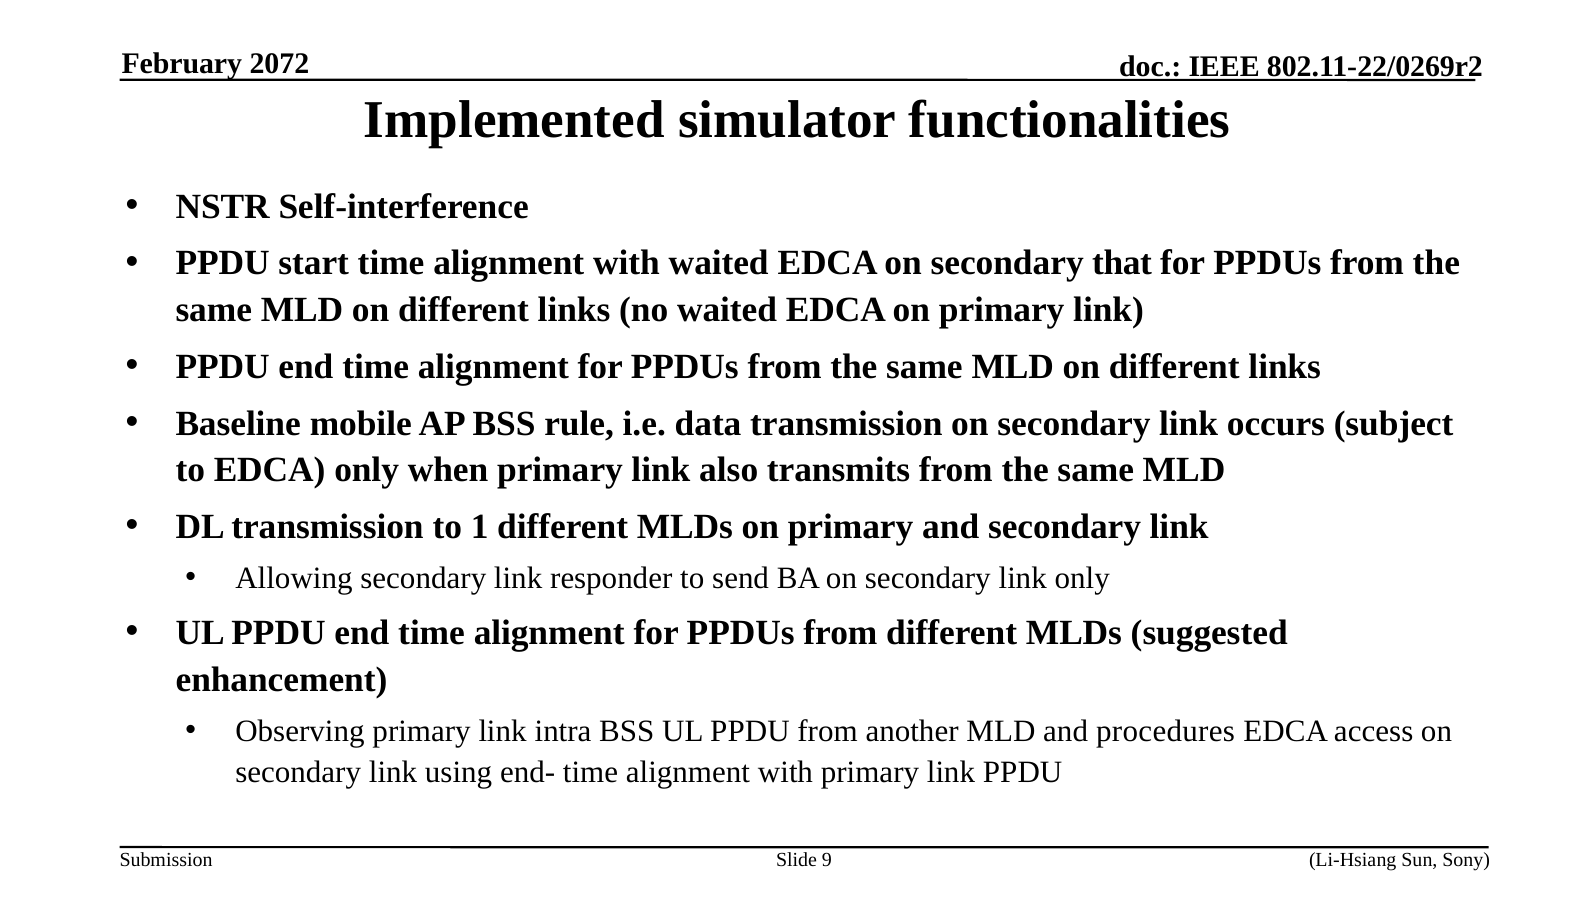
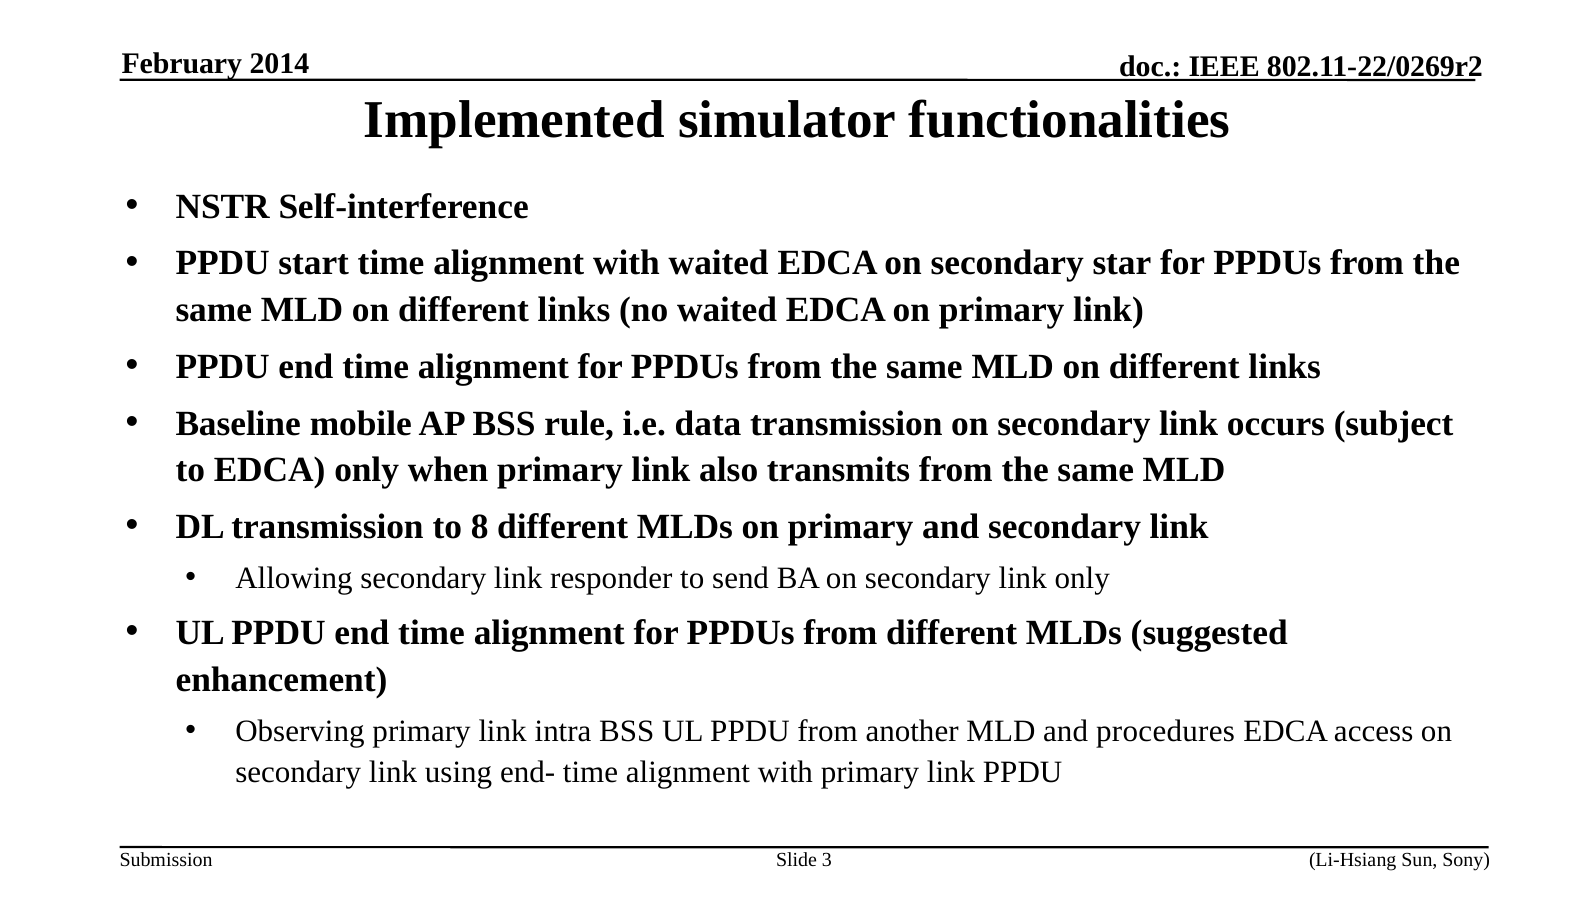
2072: 2072 -> 2014 (279, 63)
that: that -> star (1122, 263)
1: 1 -> 8 (480, 527)
9: 9 -> 3 (827, 860)
